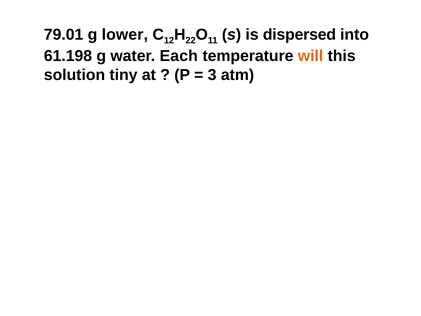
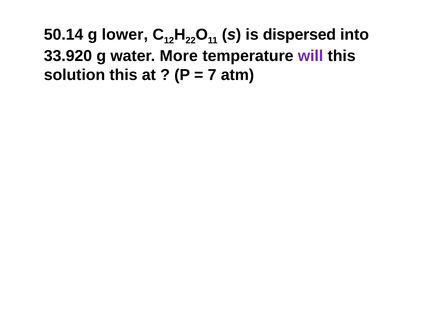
79.01: 79.01 -> 50.14 (64, 34)
61.198: 61.198 -> 33.920 (68, 56)
Each: Each -> More (179, 56)
will colour: orange -> purple (311, 56)
solution tiny: tiny -> this (123, 75)
3: 3 -> 7 (212, 75)
